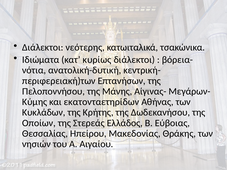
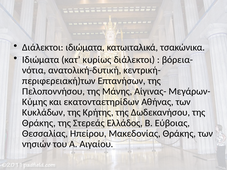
Διάλεκτοι νεότερης: νεότερης -> ιδιώματα (85, 47)
Οποίων: Οποίων -> Θράκης (39, 123)
